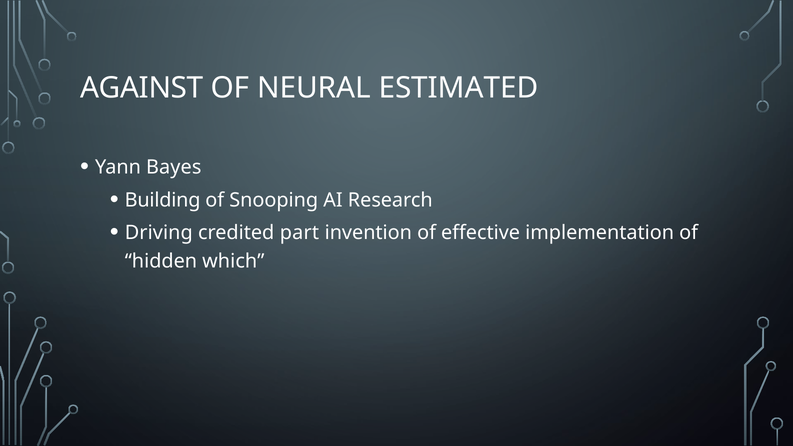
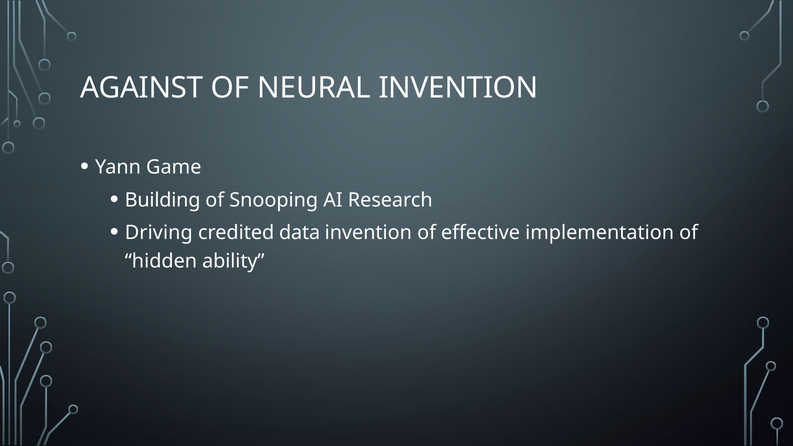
NEURAL ESTIMATED: ESTIMATED -> INVENTION (459, 88)
Bayes: Bayes -> Game (174, 167)
part: part -> data (300, 233)
which: which -> ability (233, 261)
